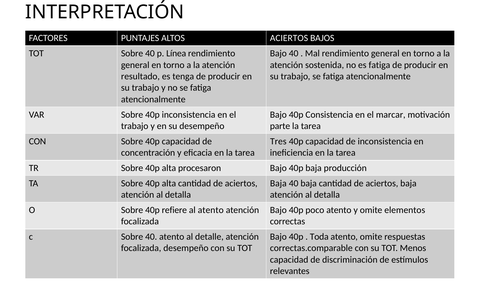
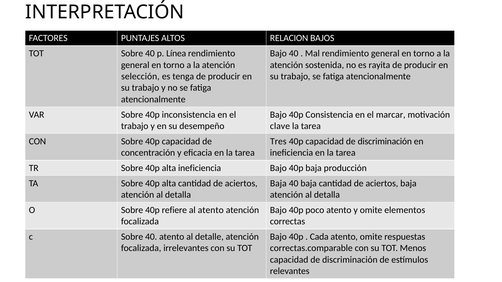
ALTOS ACIERTOS: ACIERTOS -> RELACION (289, 38)
es fatiga: fatiga -> rayita (379, 65)
resultado: resultado -> selección (140, 76)
parte: parte -> clave (280, 126)
40p capacidad de inconsistencia: inconsistencia -> discriminación (385, 141)
alta procesaron: procesaron -> ineficiencia (200, 168)
Toda: Toda -> Cada (319, 237)
focalizada desempeño: desempeño -> irrelevantes (186, 249)
